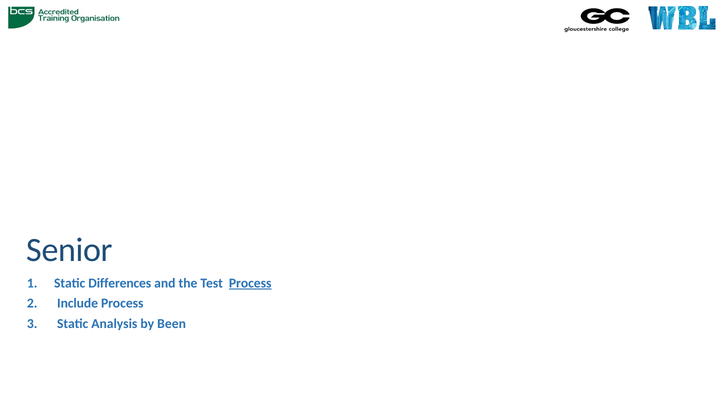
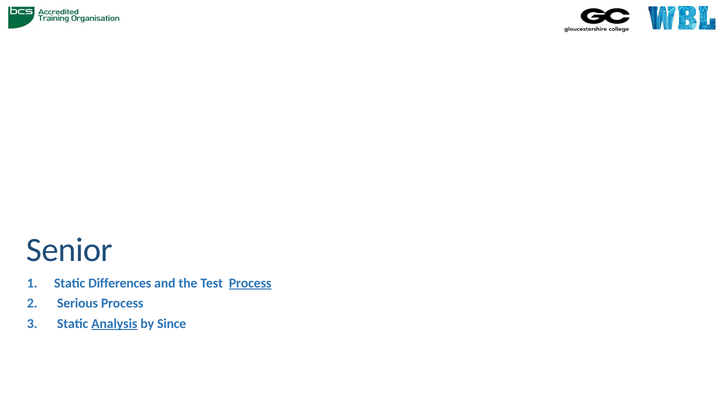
Include: Include -> Serious (78, 303)
Analysis underline: none -> present (114, 324)
Been: Been -> Since (172, 324)
